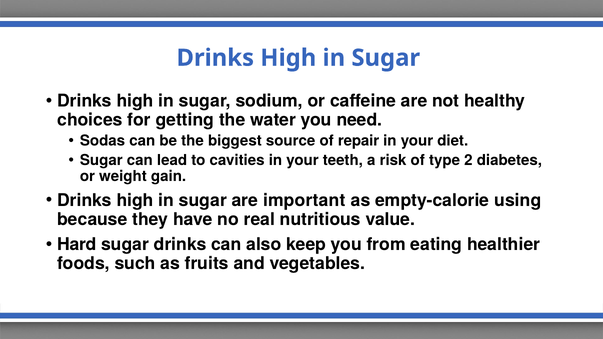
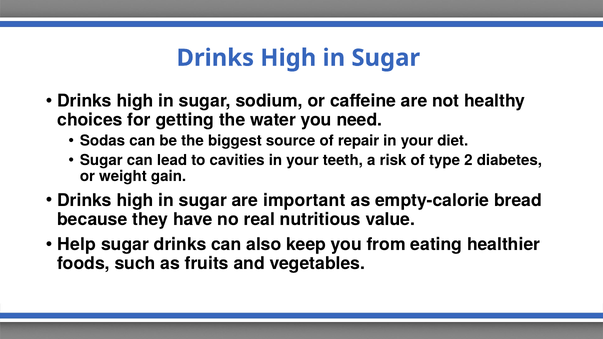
using: using -> bread (518, 200)
Hard: Hard -> Help (77, 245)
